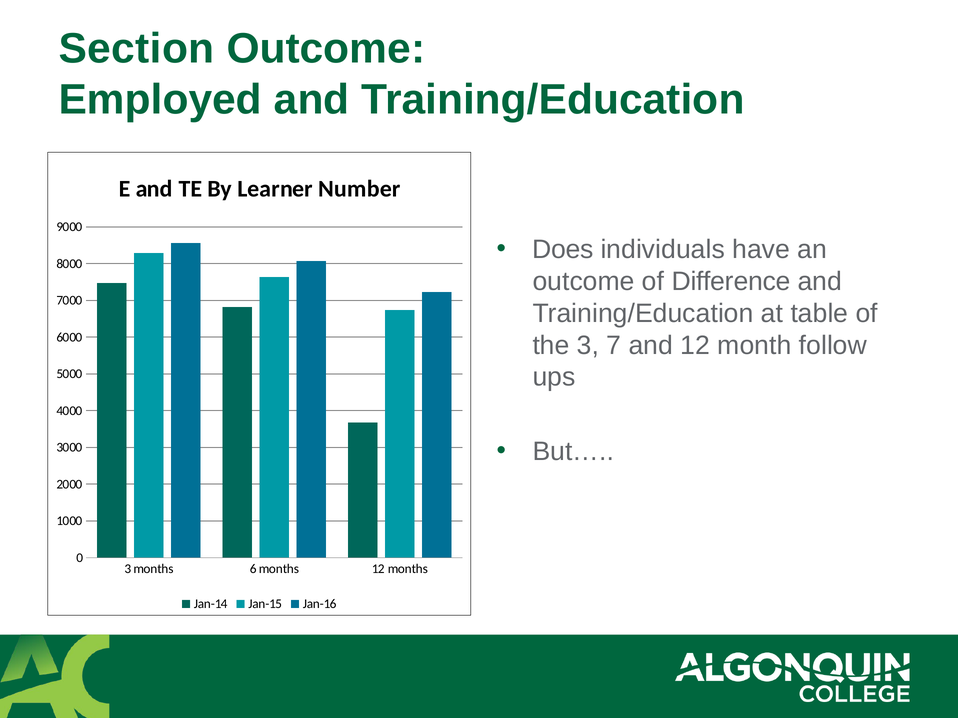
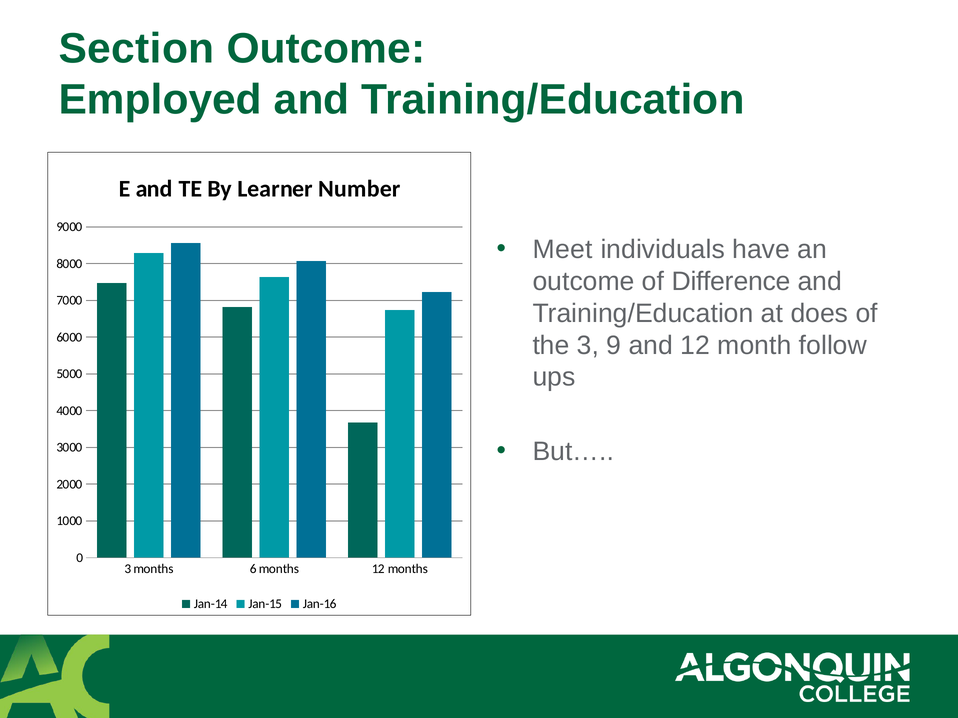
Does: Does -> Meet (563, 250)
table: table -> does (819, 314)
7: 7 -> 9 (614, 346)
